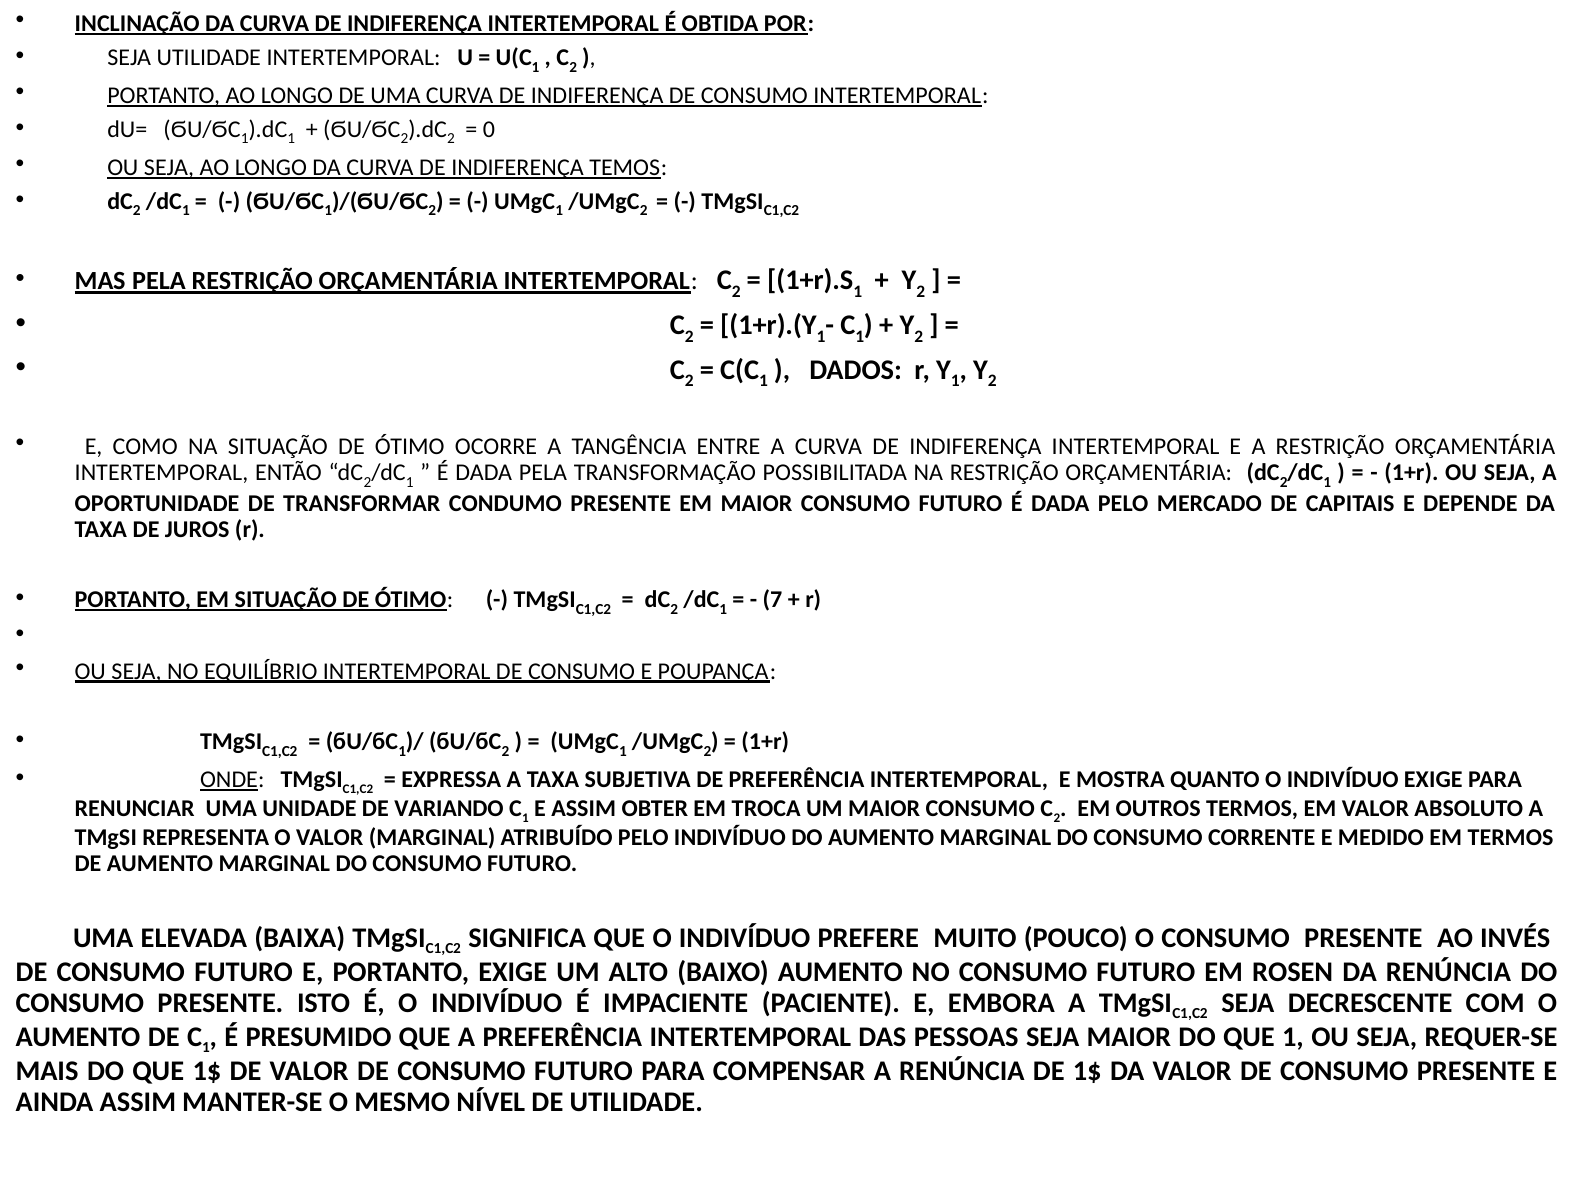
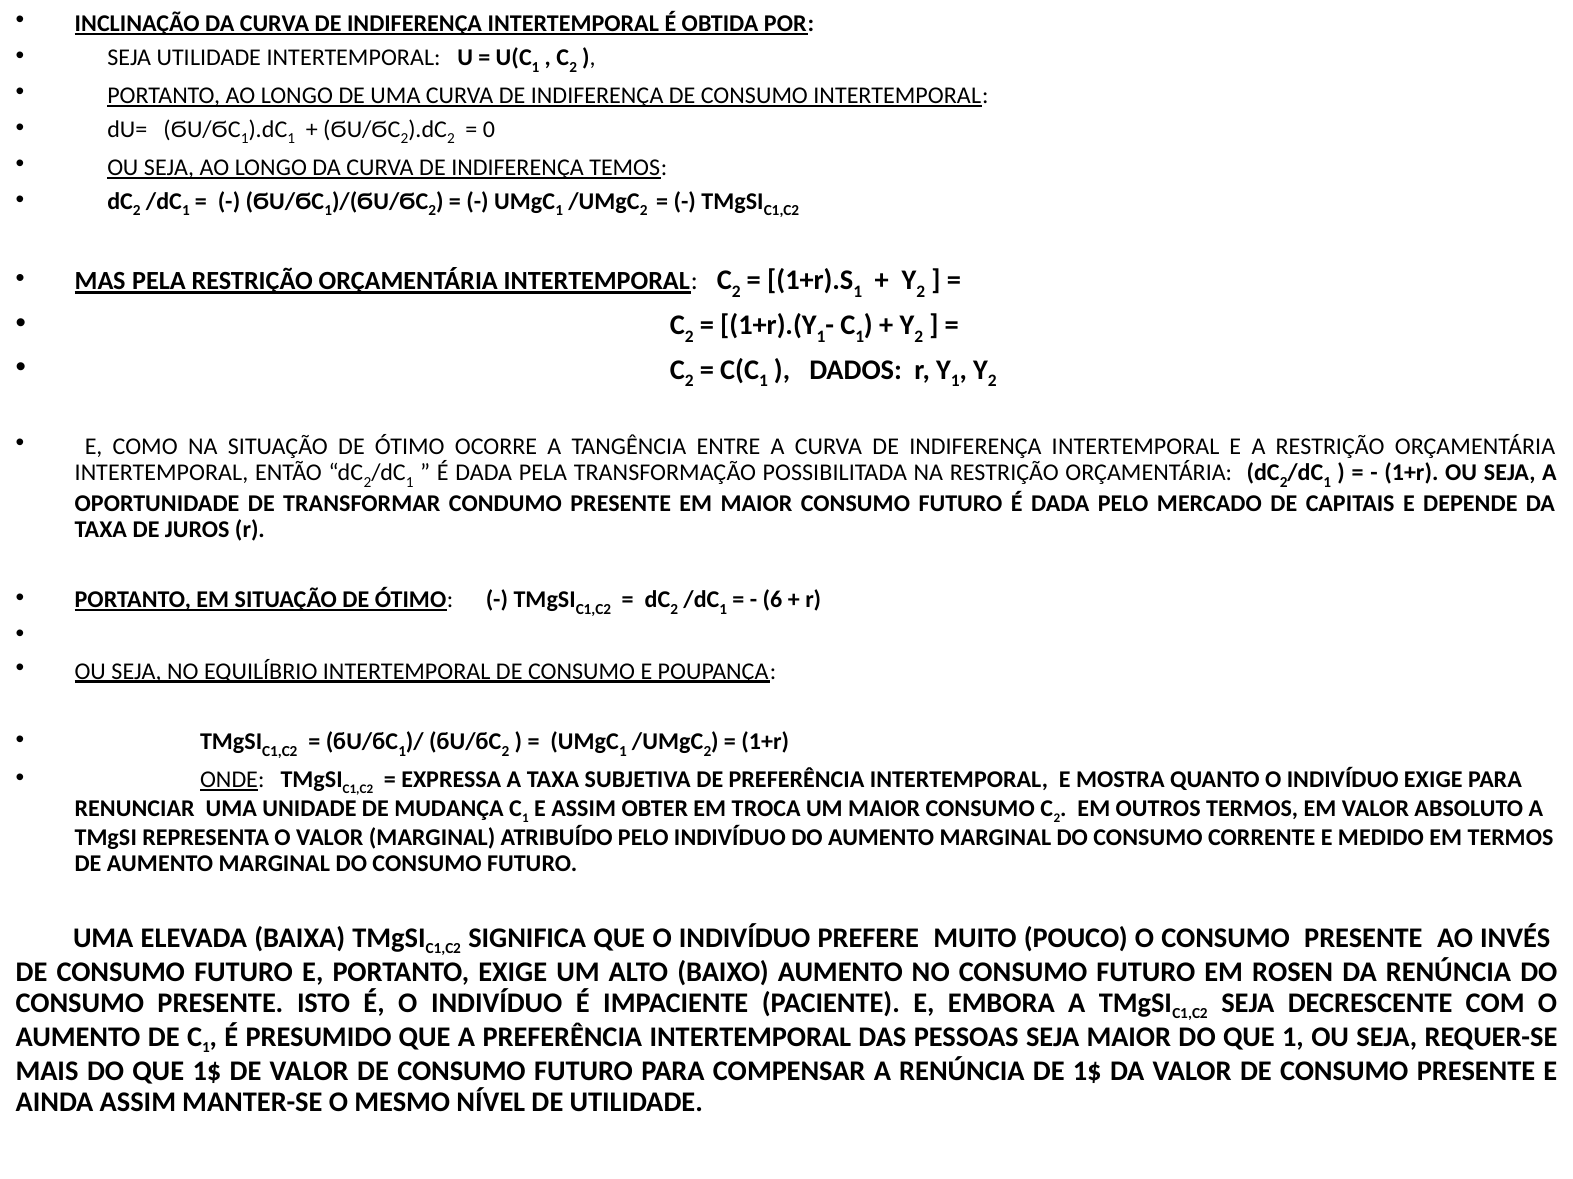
7: 7 -> 6 (773, 600)
VARIANDO: VARIANDO -> MUDANÇA (449, 809)
